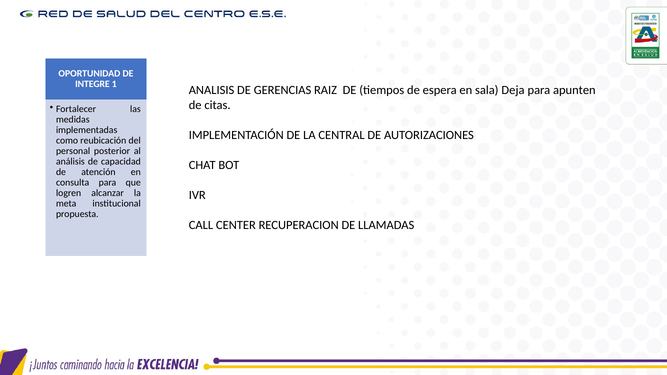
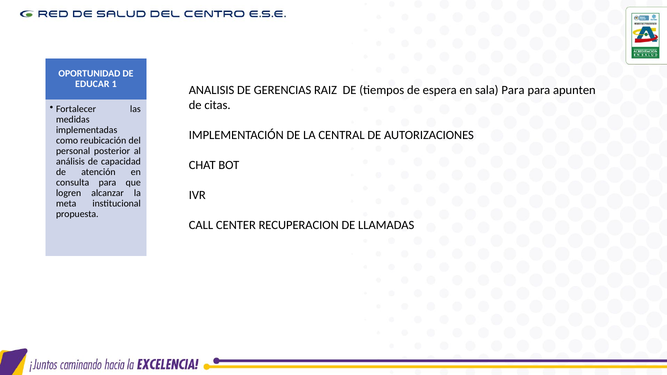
INTEGRE: INTEGRE -> EDUCAR (92, 84)
sala Deja: Deja -> Para (513, 90)
